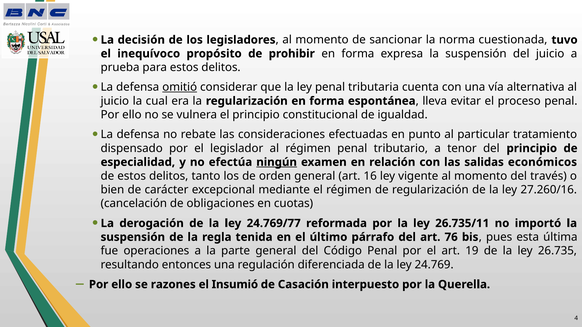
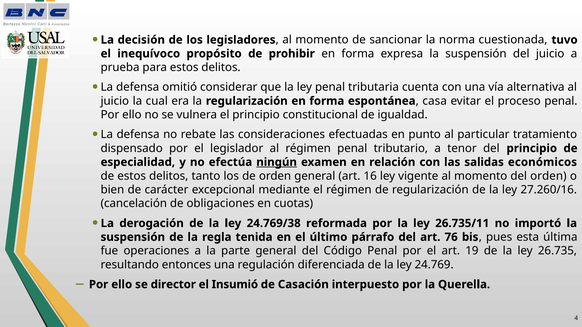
omitió underline: present -> none (180, 87)
lleva: lleva -> casa (435, 101)
del través: través -> orden (548, 176)
24.769/77: 24.769/77 -> 24.769/38 (274, 224)
razones: razones -> director (173, 285)
